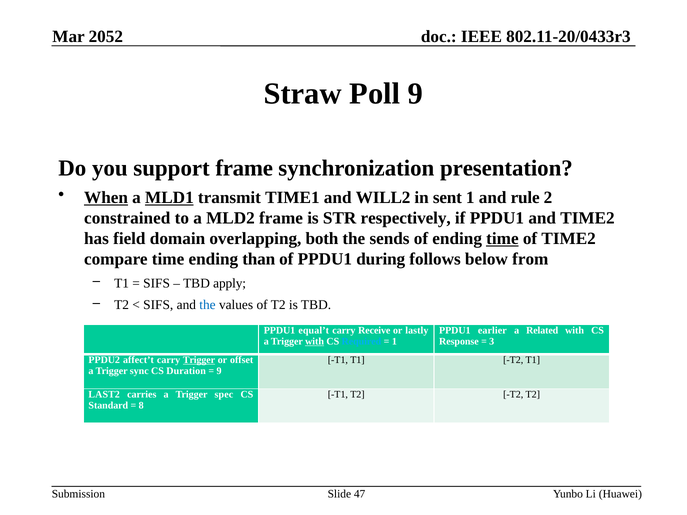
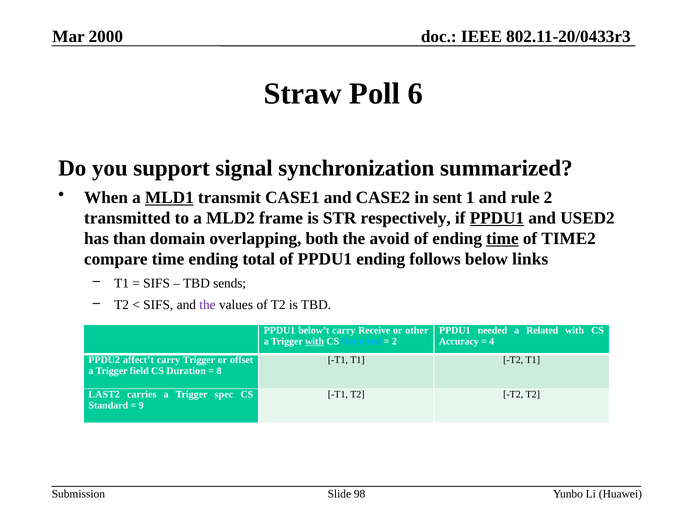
2052: 2052 -> 2000 (106, 37)
Poll 9: 9 -> 6 (415, 94)
support frame: frame -> signal (244, 168)
presentation: presentation -> summarized (506, 168)
When underline: present -> none (106, 198)
TIME1: TIME1 -> CASE1 (292, 198)
WILL2: WILL2 -> CASE2 (383, 198)
constrained: constrained -> transmitted (127, 218)
PPDU1 underline: none -> present (497, 218)
and TIME2: TIME2 -> USED2 (587, 218)
field: field -> than (129, 239)
sends: sends -> avoid (390, 239)
than: than -> total (259, 259)
PPDU1 during: during -> ending (381, 259)
from: from -> links (530, 259)
apply: apply -> sends (230, 283)
the colour: blue -> purple (208, 305)
equal’t: equal’t -> below’t (314, 330)
lastly: lastly -> other (417, 330)
earlier: earlier -> needed (492, 330)
1: 1 -> 2 (394, 342)
Response: Response -> Accuracy (459, 342)
3: 3 -> 4 (492, 342)
Trigger underline: present -> none (199, 360)
sync: sync -> field (139, 371)
9: 9 -> 8 (219, 371)
8: 8 -> 9 (141, 406)
47: 47 -> 98 (360, 494)
